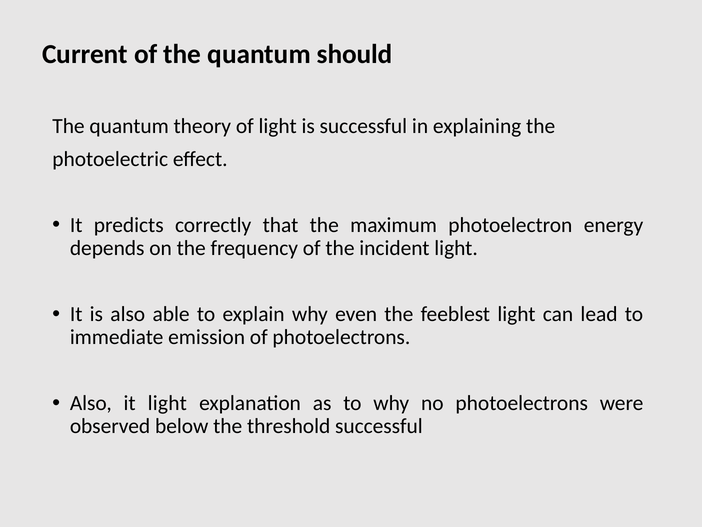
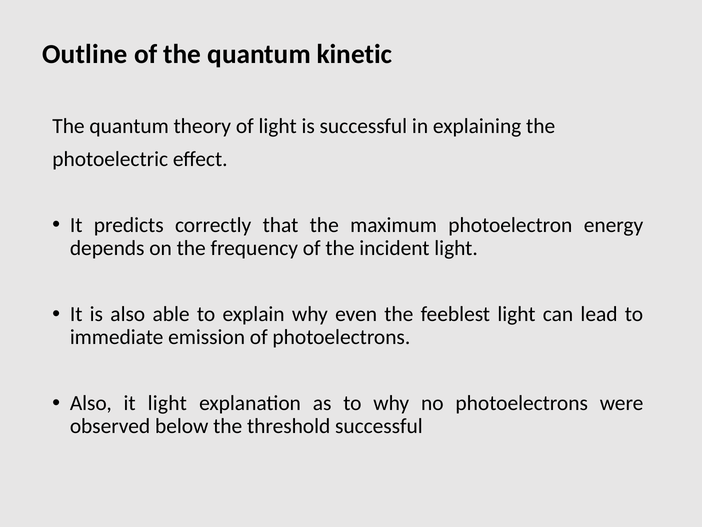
Current: Current -> Outline (85, 54)
should: should -> kinetic (354, 54)
